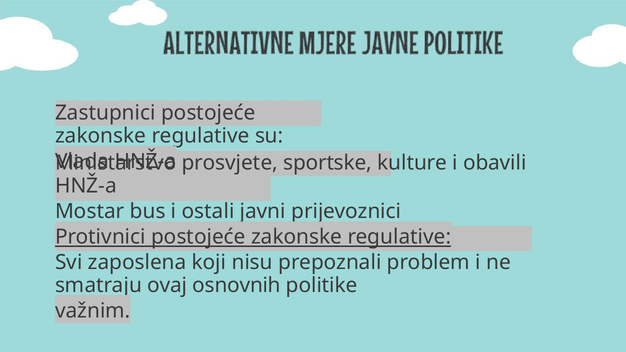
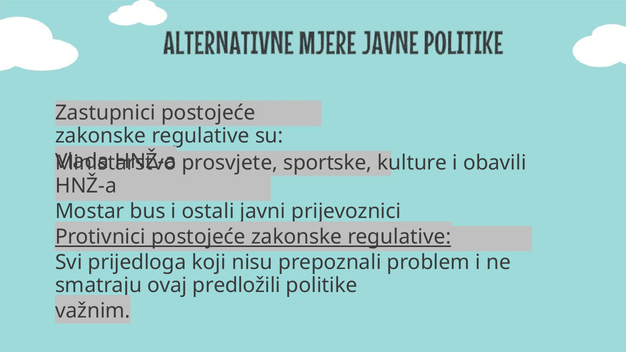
zaposlena: zaposlena -> prijedloga (137, 262)
osnovnih: osnovnih -> predložili (237, 285)
